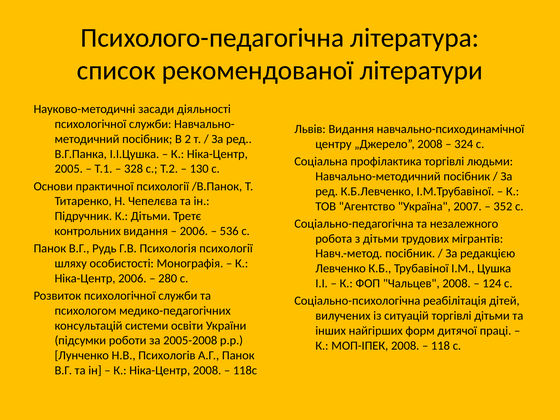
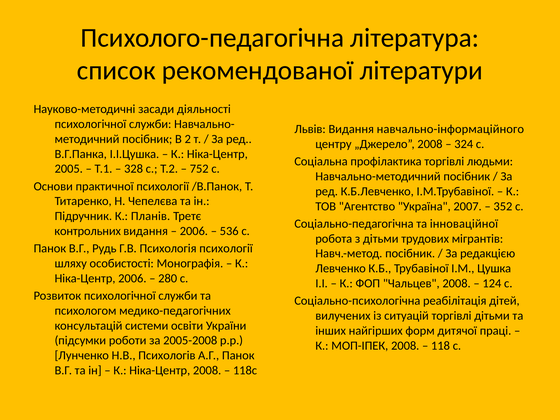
навчально-психодинамічної: навчально-психодинамічної -> навчально-інформаційного (450, 129)
130: 130 -> 752 (199, 169)
К Дітьми: Дітьми -> Планів (151, 216)
незалежного: незалежного -> інноваційної (464, 224)
